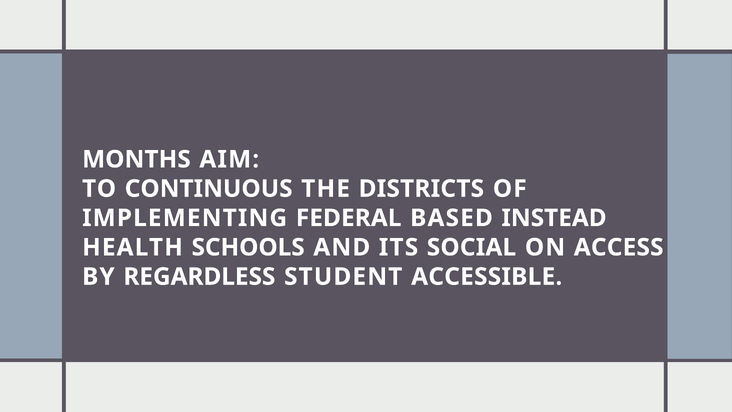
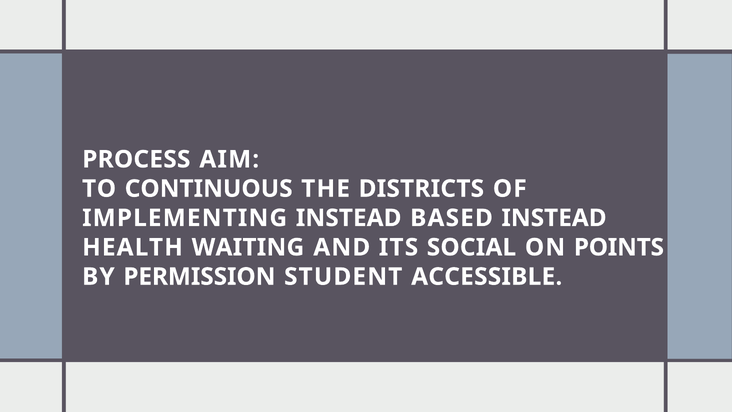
MONTHS: MONTHS -> PROCESS (136, 159)
IMPLEMENTING FEDERAL: FEDERAL -> INSTEAD (349, 218)
SCHOOLS: SCHOOLS -> WAITING (248, 247)
ACCESS: ACCESS -> POINTS (619, 247)
REGARDLESS: REGARDLESS -> PERMISSION (199, 277)
